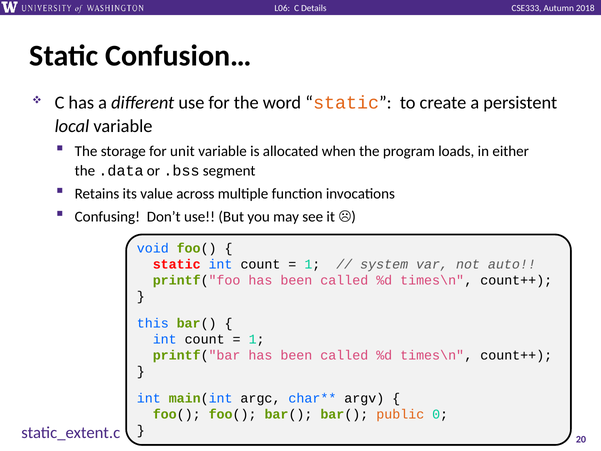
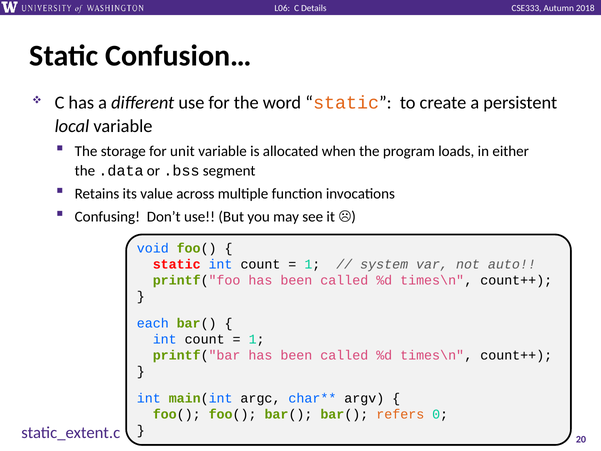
this: this -> each (153, 323)
public: public -> refers (400, 414)
